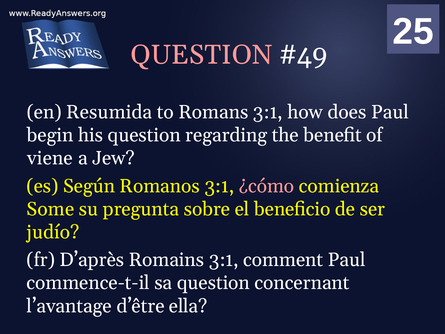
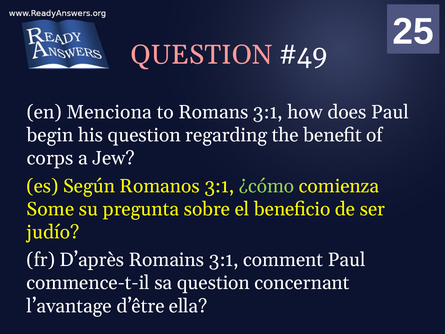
Resumida: Resumida -> Menciona (109, 112)
viene: viene -> corps (50, 158)
¿cómo colour: pink -> light green (267, 186)
